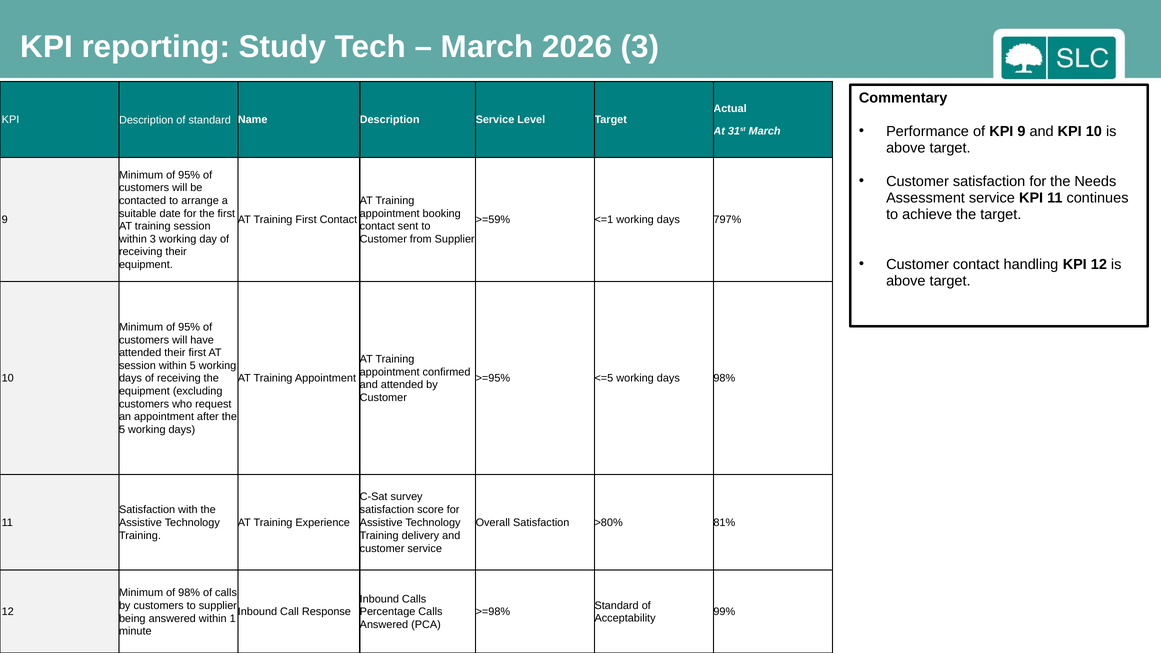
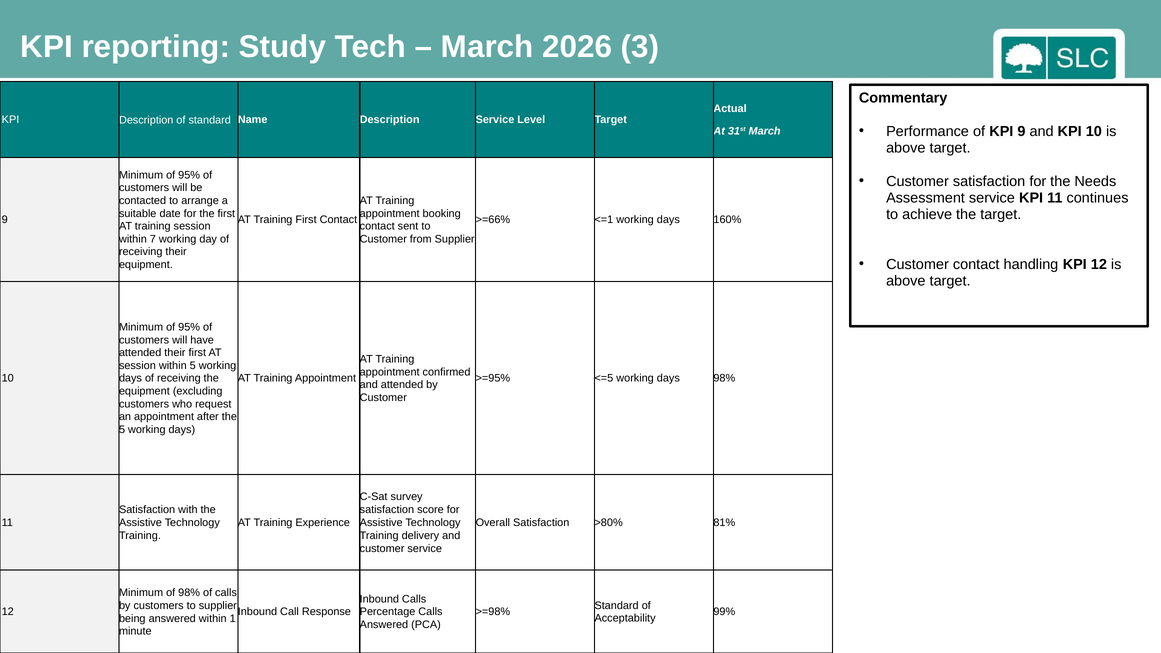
>=59%: >=59% -> >=66% (493, 220)
797%: 797% -> 160% (727, 220)
within 3: 3 -> 7 (153, 239)
